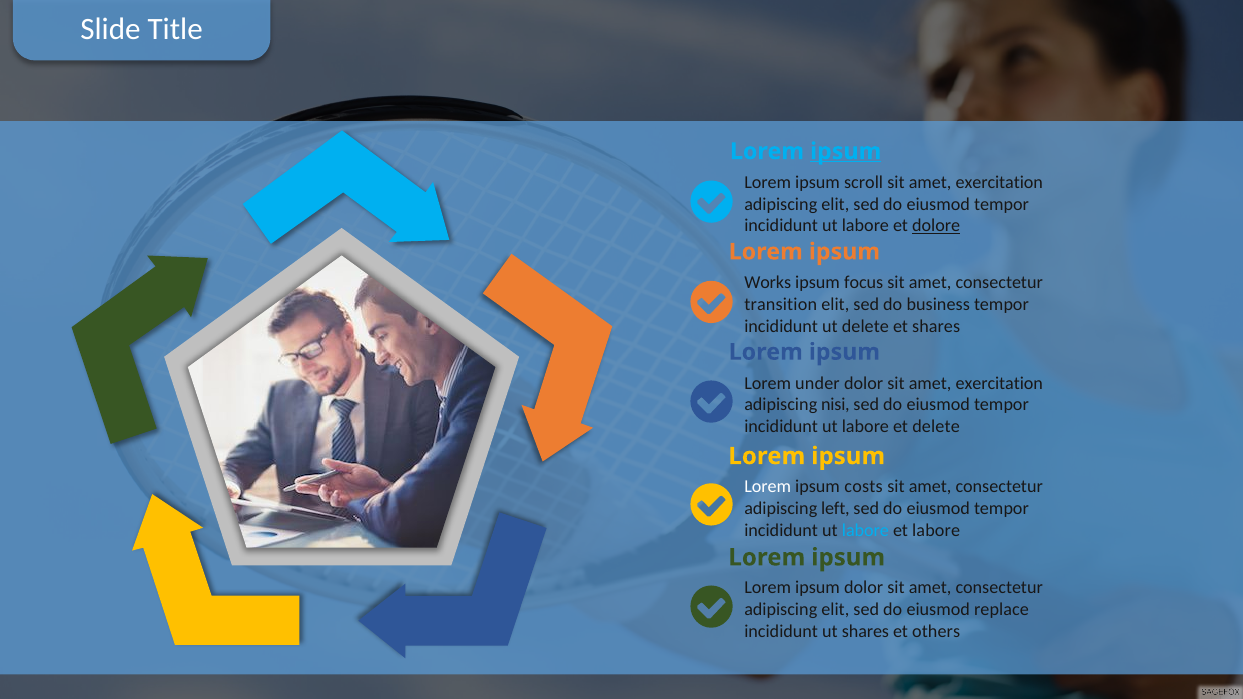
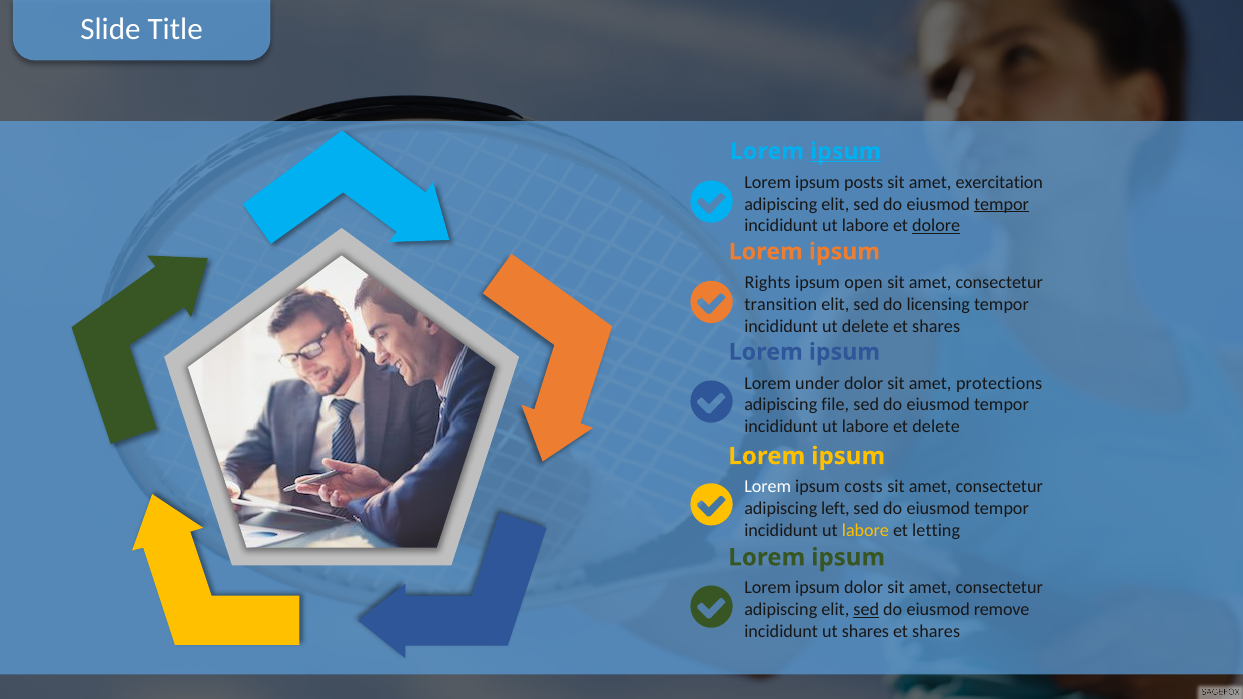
scroll: scroll -> posts (864, 182)
tempor underline: none -> present (1001, 204)
Works: Works -> Rights (768, 283)
focus: focus -> open (864, 283)
business: business -> licensing (938, 305)
dolor sit amet exercitation: exercitation -> protections (999, 383)
nisi: nisi -> file (835, 405)
labore colour: light blue -> yellow (865, 530)
et labore: labore -> letting (936, 530)
sed underline: none -> present (866, 610)
replace: replace -> remove (1002, 610)
others: others -> shares (936, 632)
